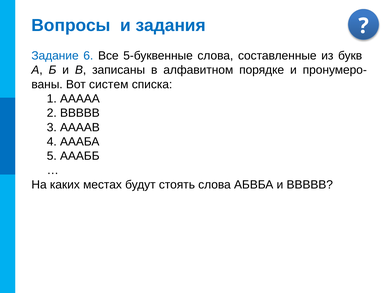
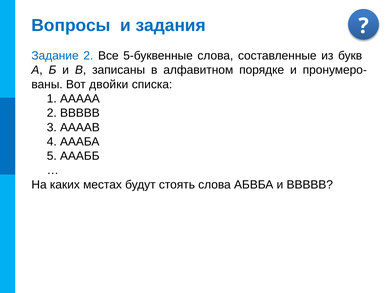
Задание 6: 6 -> 2 (88, 56)
систем: систем -> двойки (109, 84)
